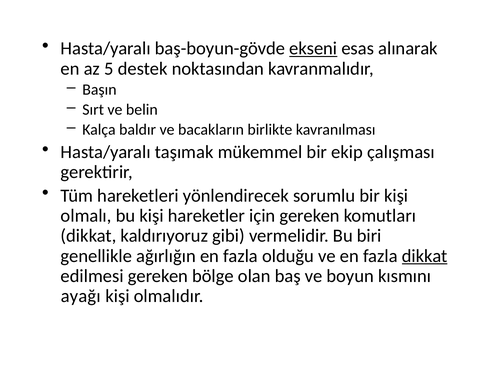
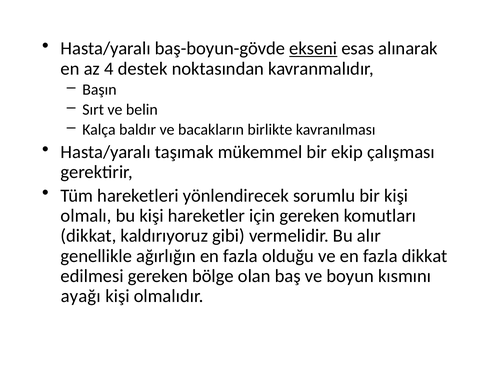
5: 5 -> 4 (109, 69)
biri: biri -> alır (369, 236)
dikkat underline: present -> none (425, 256)
